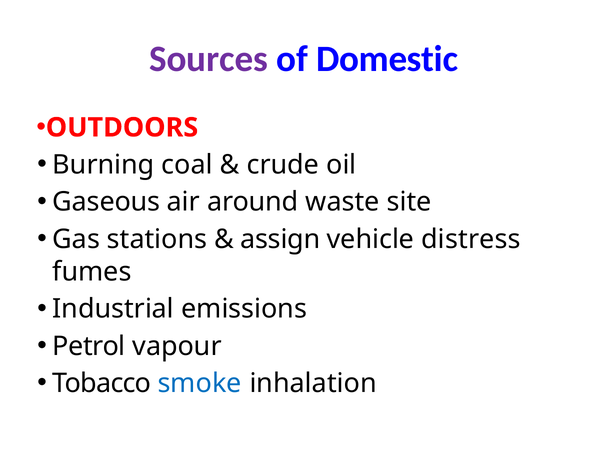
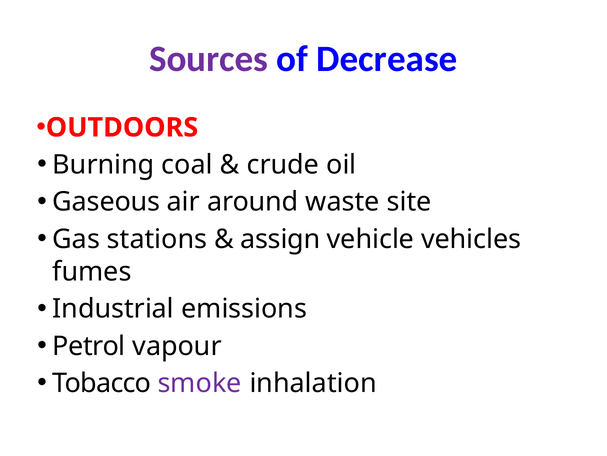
Domestic: Domestic -> Decrease (387, 59)
distress: distress -> vehicles (471, 239)
smoke colour: blue -> purple (200, 383)
